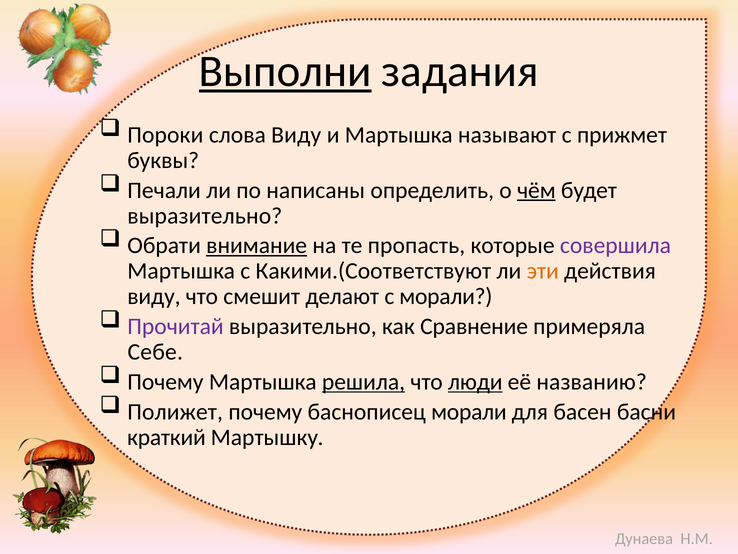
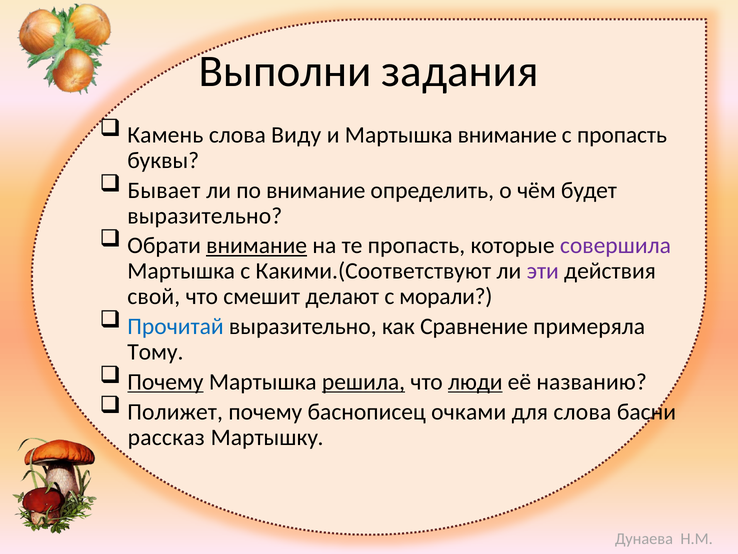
Выполни underline: present -> none (285, 71)
Пороки: Пороки -> Камень (165, 135)
Мартышка называют: называют -> внимание (507, 135)
с прижмет: прижмет -> пропасть (622, 135)
Печали: Печали -> Бывает (164, 190)
по написаны: написаны -> внимание (316, 190)
чём underline: present -> none (536, 190)
эти colour: orange -> purple (543, 271)
виду: виду -> свой (154, 296)
Прочитай colour: purple -> blue (175, 326)
Себе: Себе -> Тому (155, 352)
Почему underline: none -> present (165, 382)
баснописец морали: морали -> очками (469, 411)
для басен: басен -> слова (582, 411)
краткий: краткий -> рассказ (166, 437)
